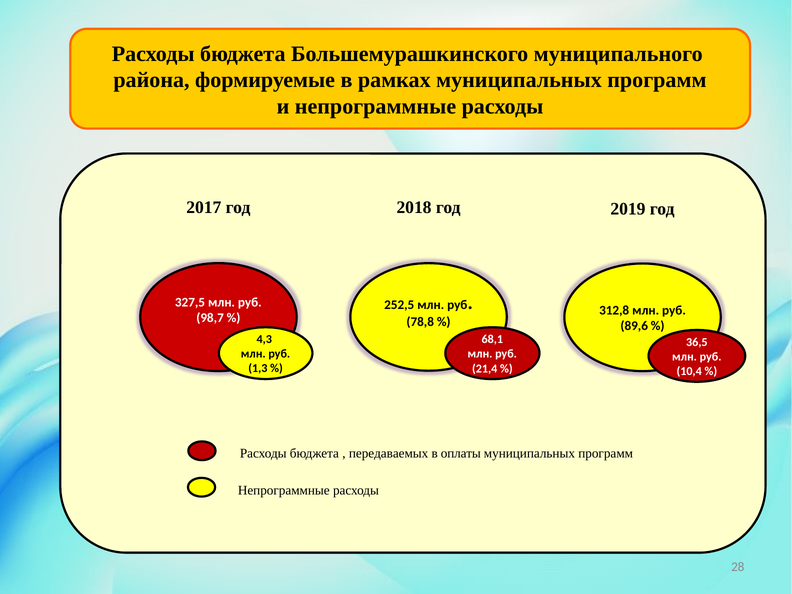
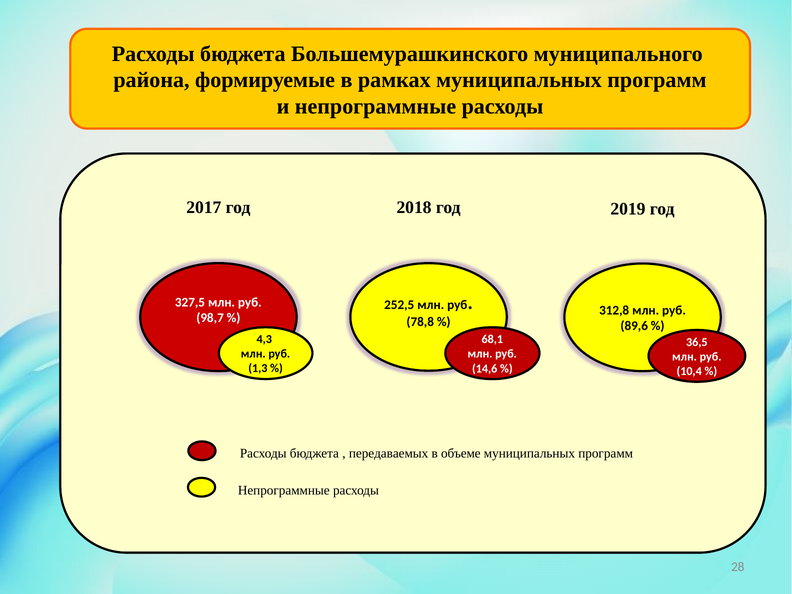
21,4: 21,4 -> 14,6 (485, 369)
оплаты: оплаты -> объеме (461, 453)
